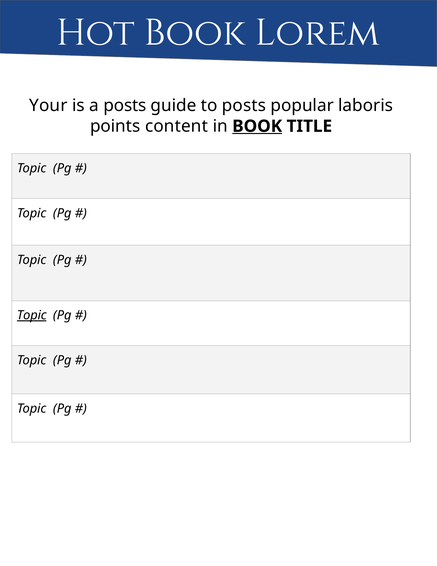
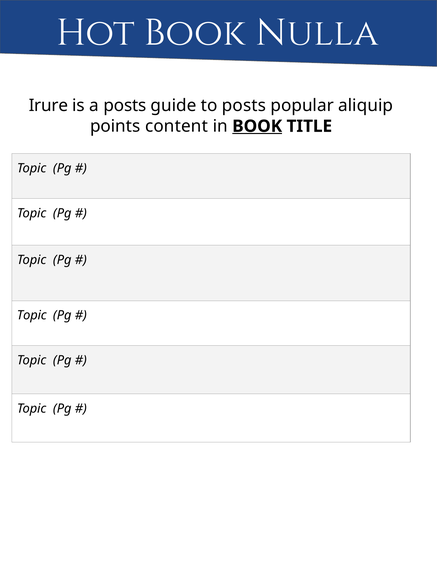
Lorem: Lorem -> Nulla (317, 33)
Your: Your -> Irure (48, 106)
laboris: laboris -> aliquip (366, 106)
Topic underline: present -> none (32, 315)
